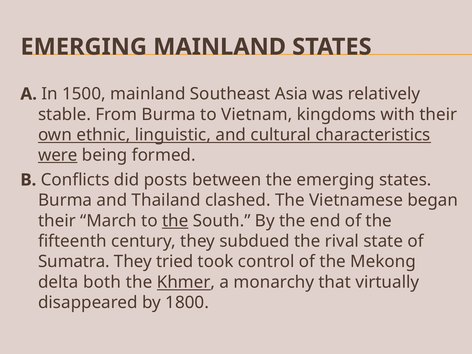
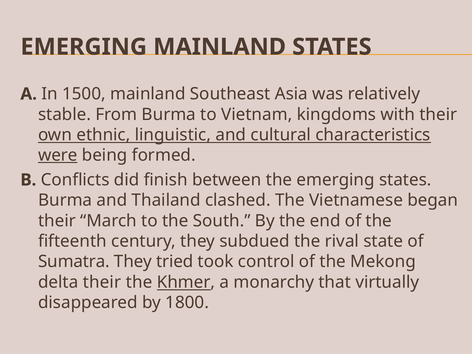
posts: posts -> finish (166, 180)
the underline: present -> none (175, 221)
delta both: both -> their (102, 282)
